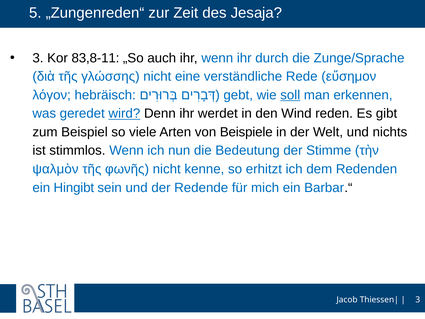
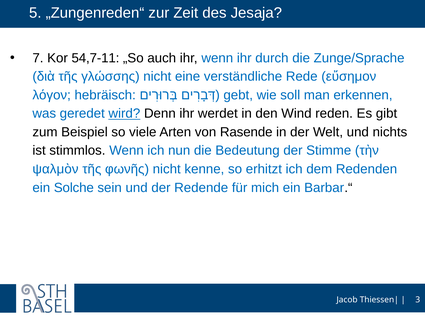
3: 3 -> 7 (38, 58)
83,8-11: 83,8-11 -> 54,7-11 (95, 58)
soll underline: present -> none (290, 95)
Beispiele: Beispiele -> Rasende (246, 132)
Hingibt: Hingibt -> Solche (74, 187)
